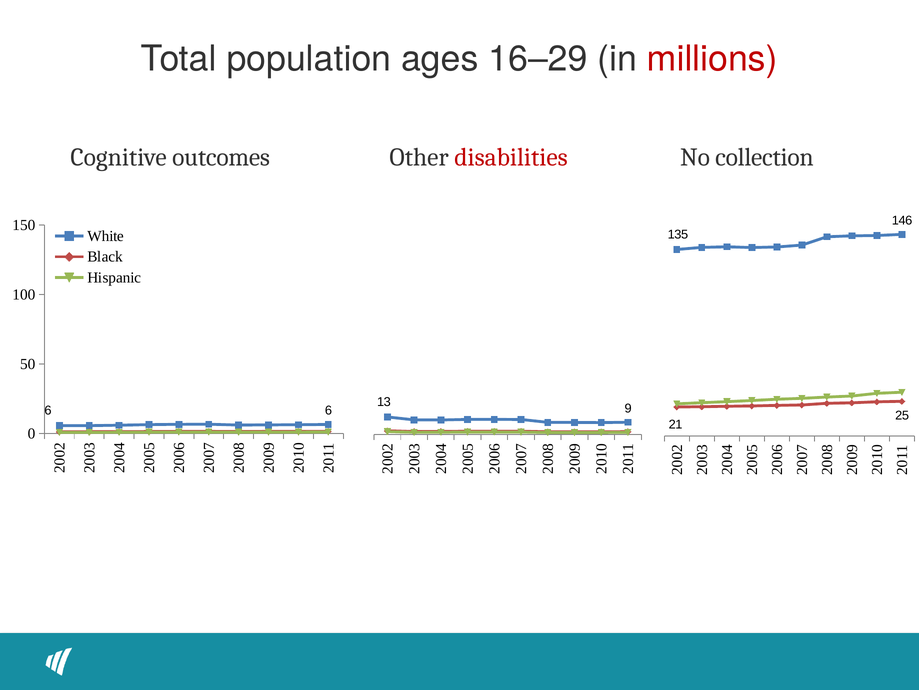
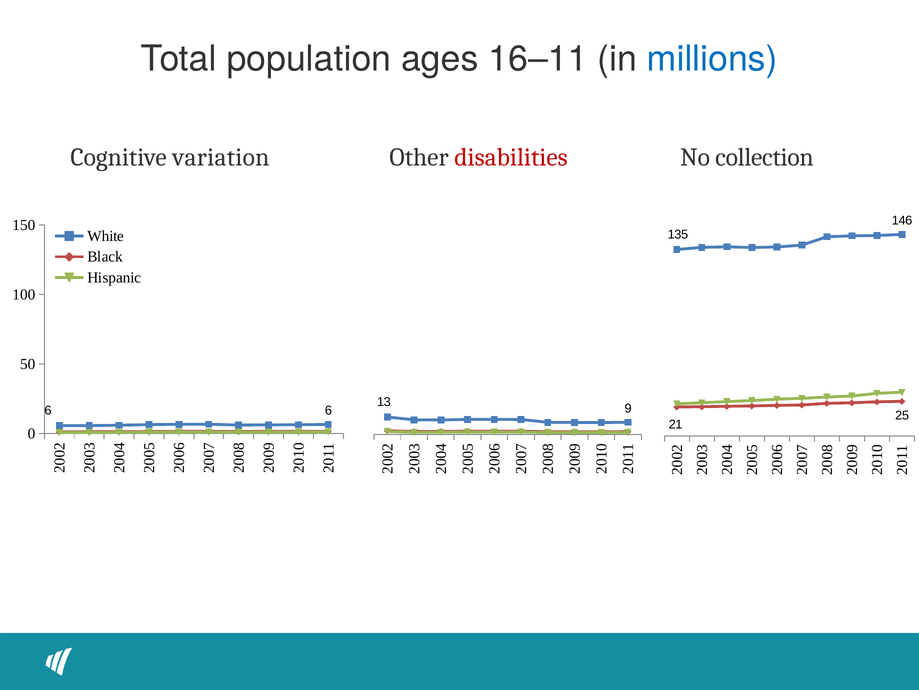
16–29: 16–29 -> 16–11 (538, 59)
millions colour: red -> blue (712, 59)
outcomes: outcomes -> variation (221, 157)
